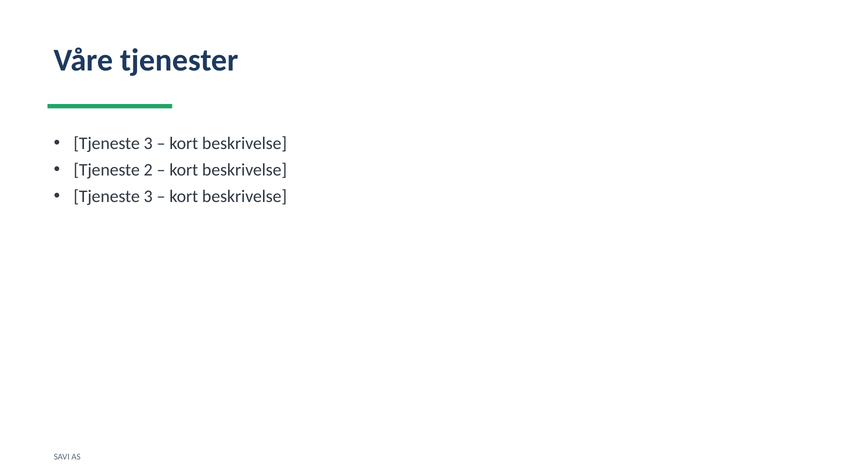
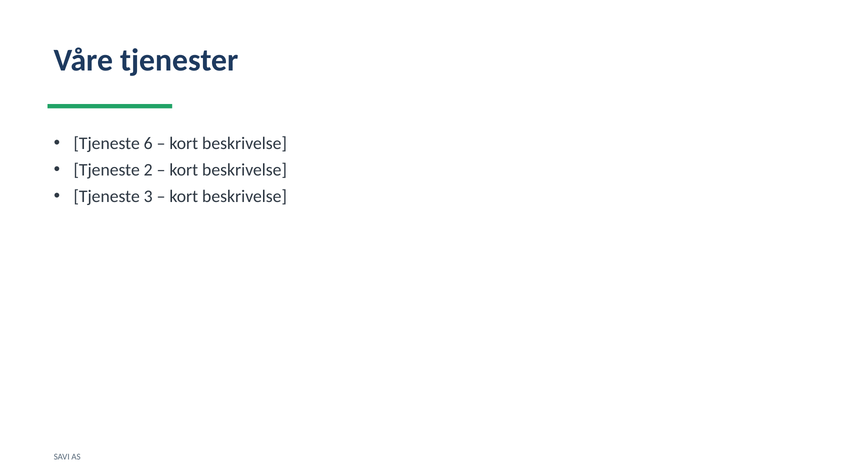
3: 3 -> 6 (148, 143)
